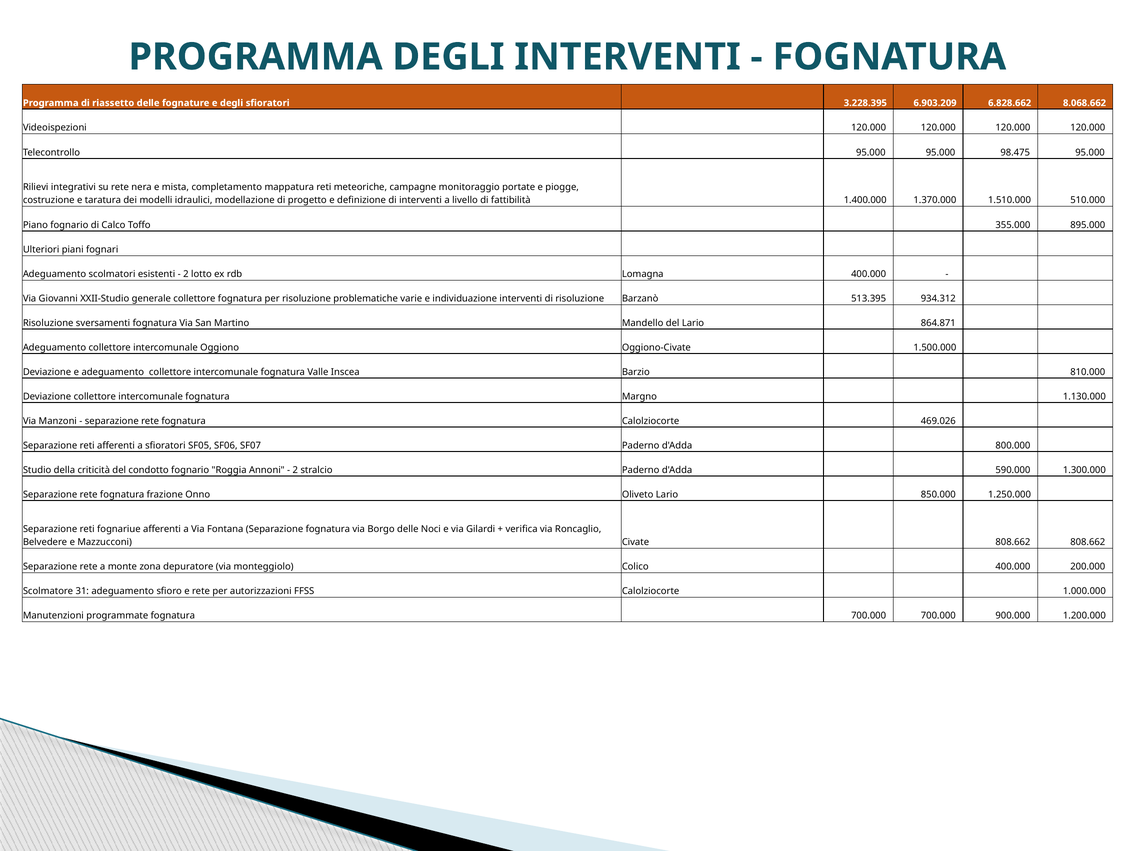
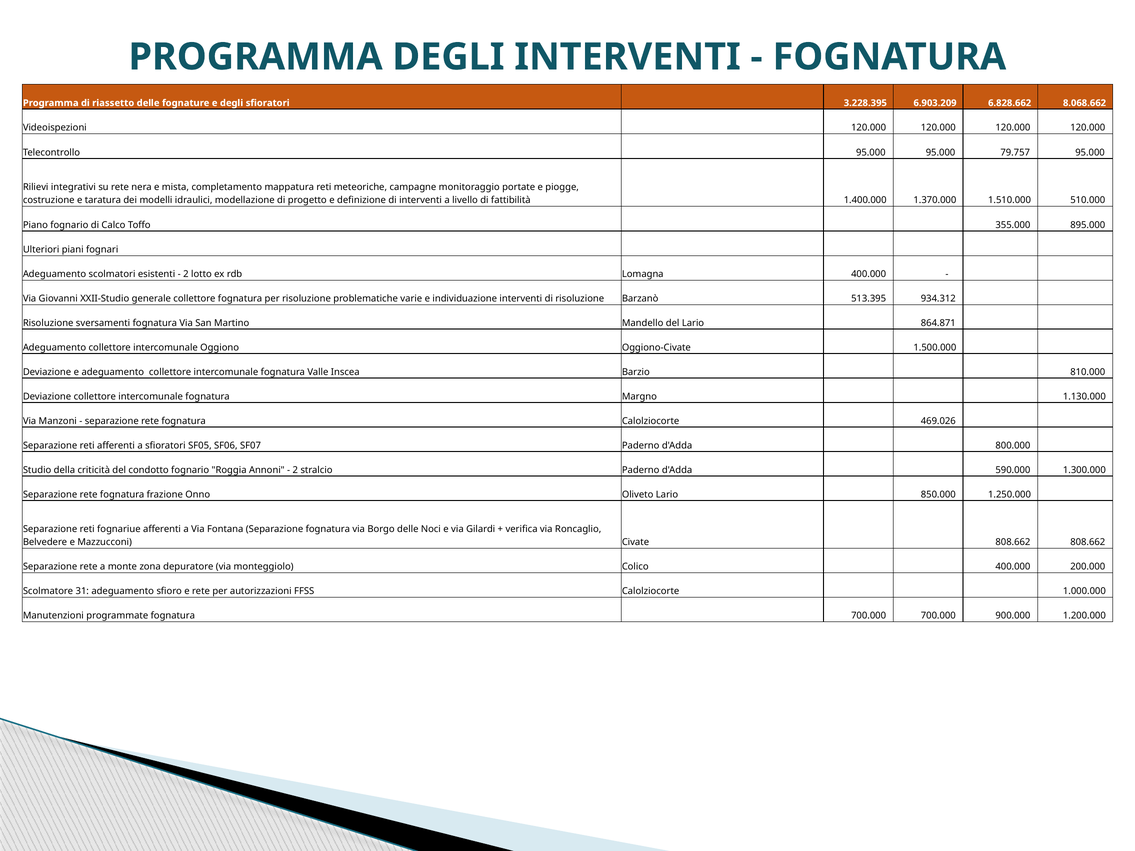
98.475: 98.475 -> 79.757 (1015, 153)
